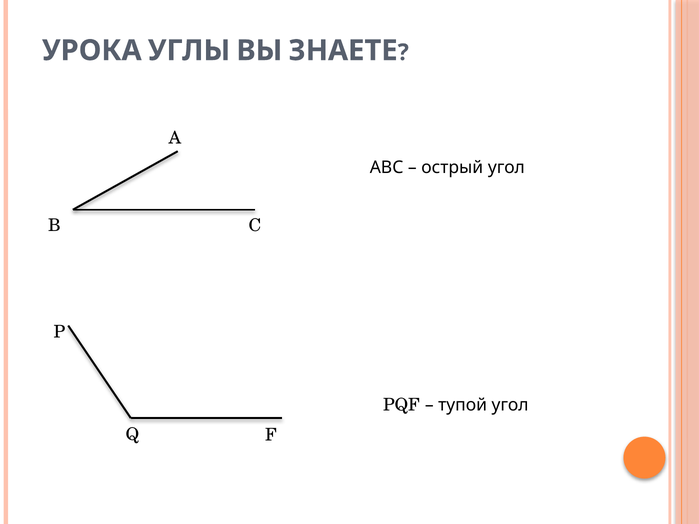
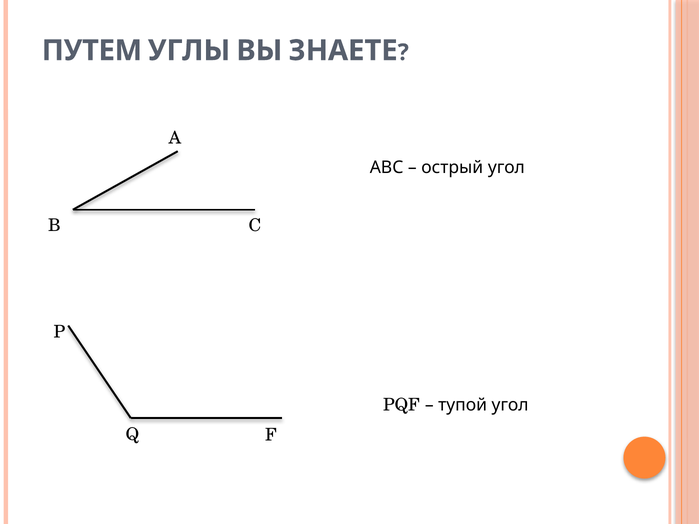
УРОКА: УРОКА -> ПУТЕМ (92, 51)
